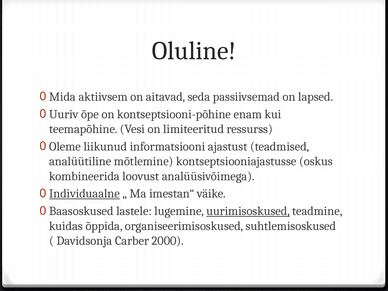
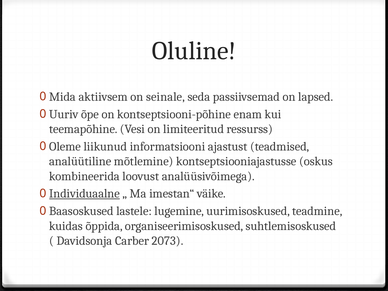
aitavad: aitavad -> seinale (166, 97)
uurimisoskused underline: present -> none (248, 211)
2000: 2000 -> 2073 (168, 241)
